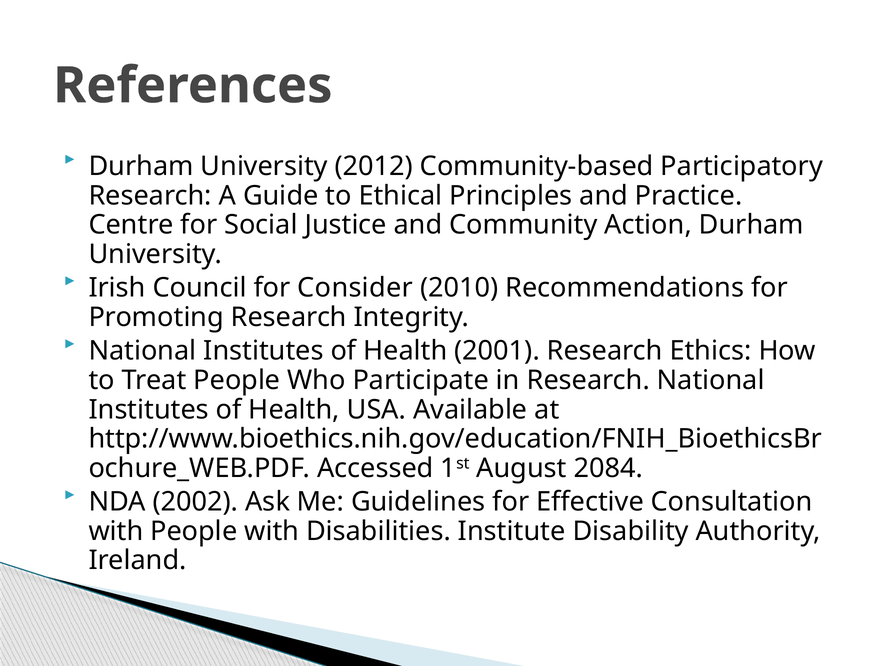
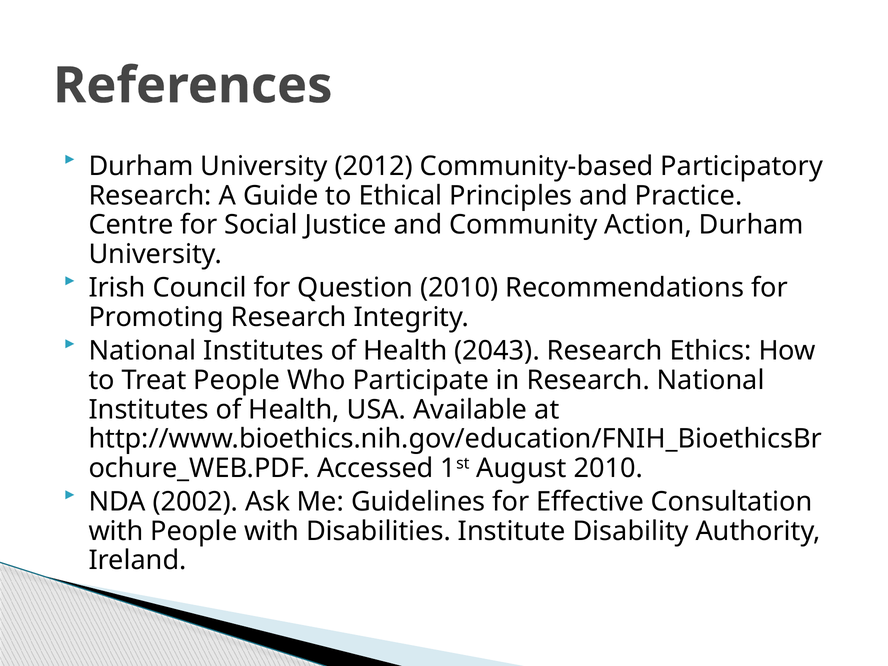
Consider: Consider -> Question (355, 288)
2001: 2001 -> 2043 (497, 351)
August 2084: 2084 -> 2010 (608, 468)
